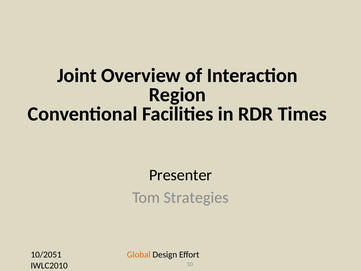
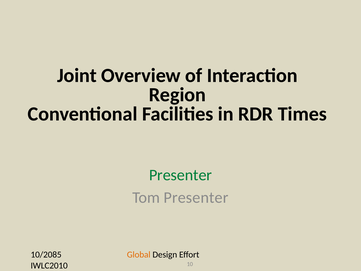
Presenter colour: black -> green (181, 175)
Tom Strategies: Strategies -> Presenter (196, 197)
10/2051: 10/2051 -> 10/2085 (46, 255)
